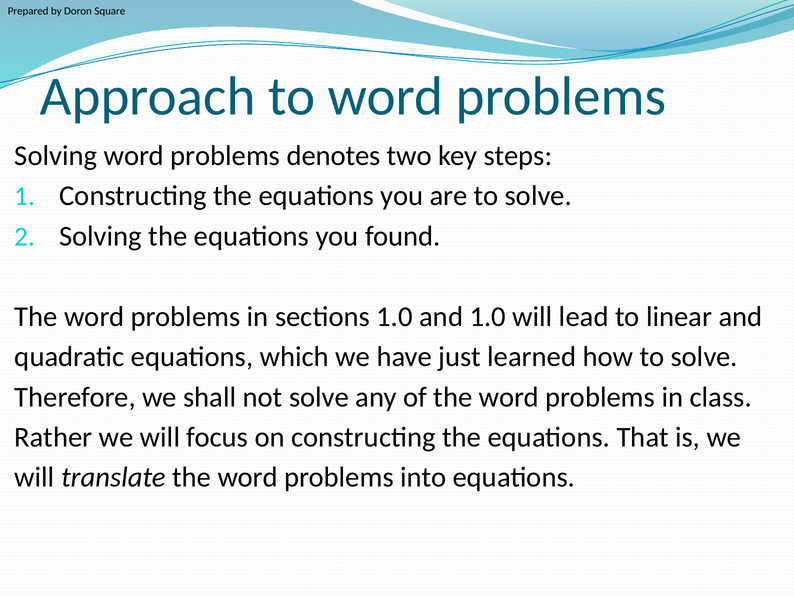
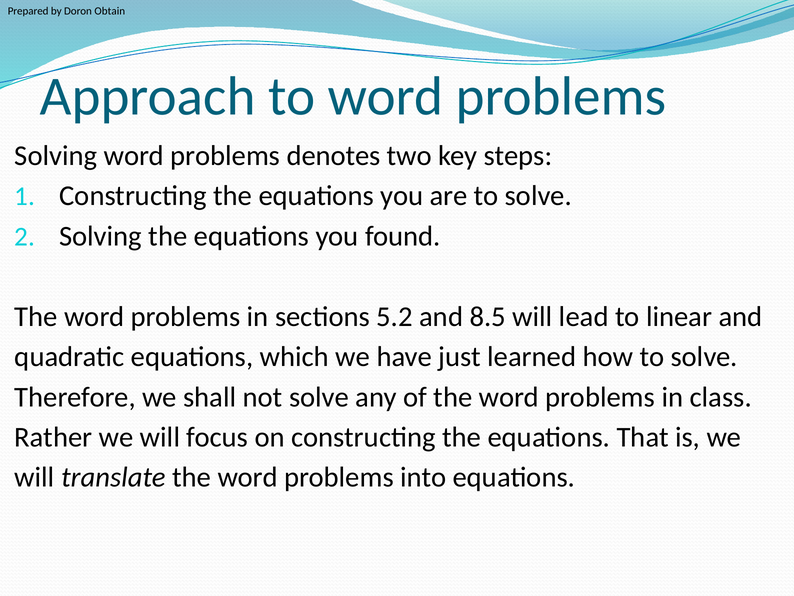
Square: Square -> Obtain (110, 11)
sections 1.0: 1.0 -> 5.2 (395, 316)
and 1.0: 1.0 -> 8.5 (488, 316)
